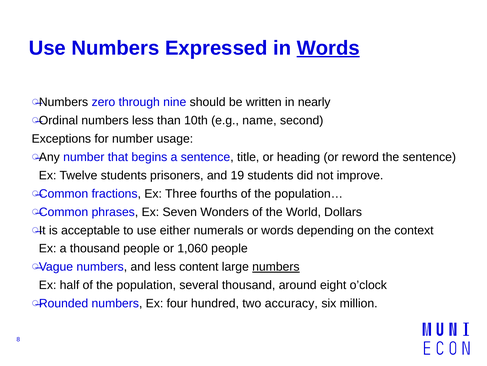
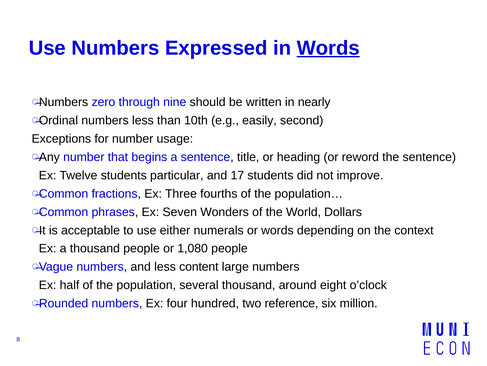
name: name -> easily (259, 120)
prisoners: prisoners -> particular (177, 175)
19: 19 -> 17 (237, 175)
1,060: 1,060 -> 1,080 (193, 248)
numbers underline: present -> none (276, 266)
accuracy: accuracy -> reference (291, 303)
